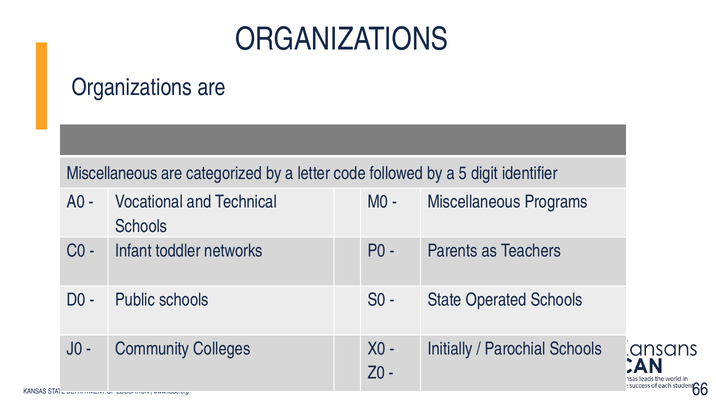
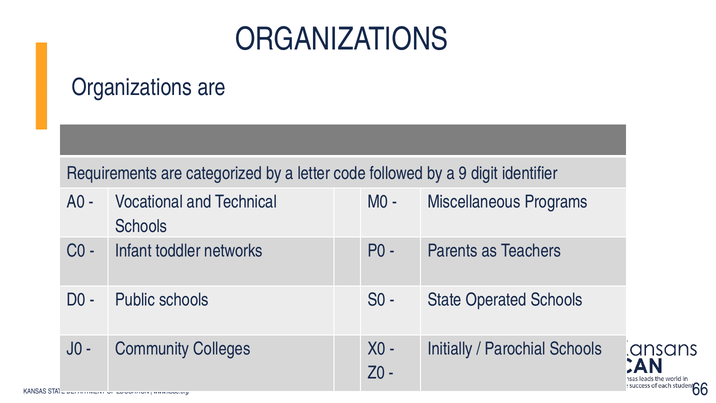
Miscellaneous: Miscellaneous -> Requirements (112, 173)
5: 5 -> 9 (463, 173)
